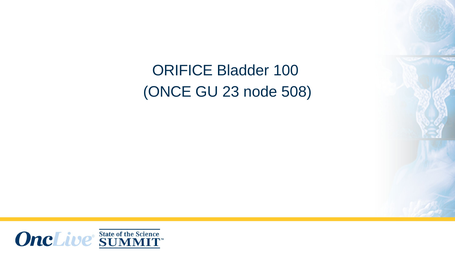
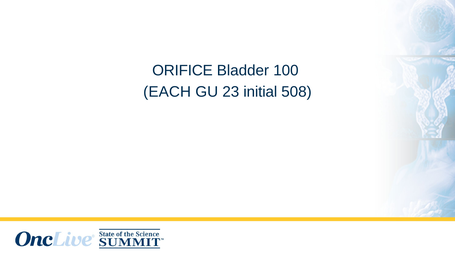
ONCE: ONCE -> EACH (167, 92)
node: node -> initial (260, 92)
